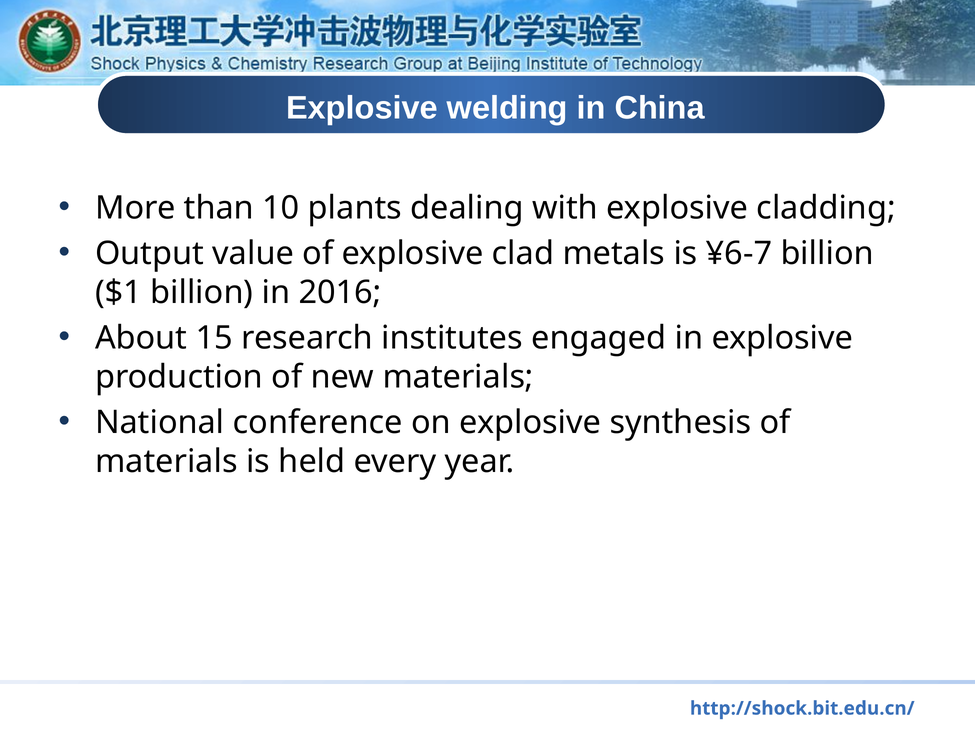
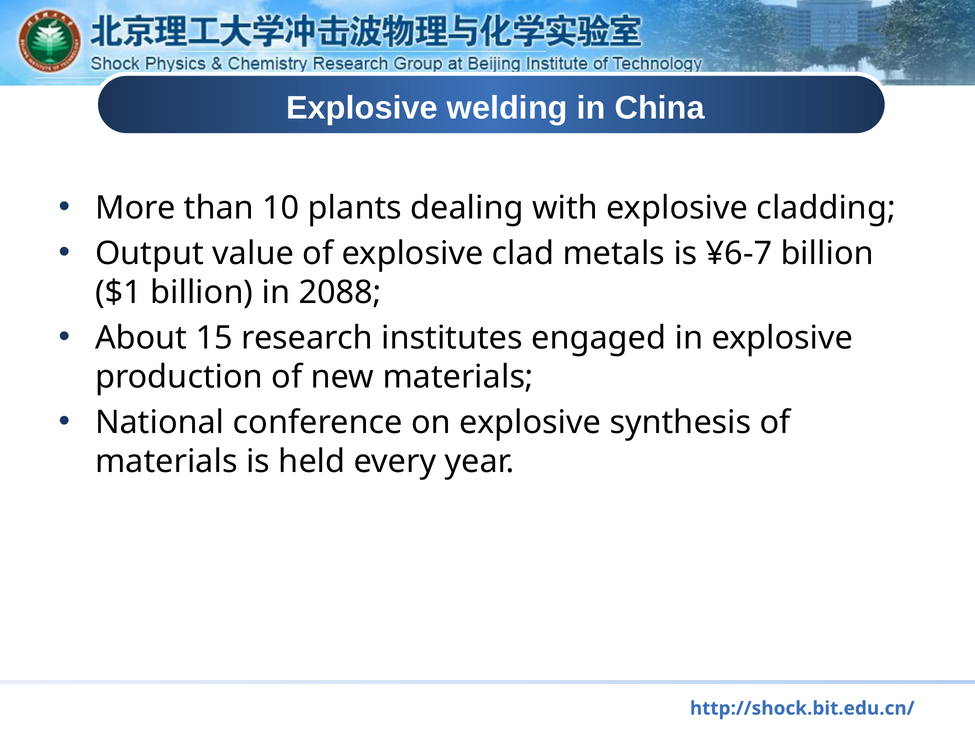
2016: 2016 -> 2088 (340, 292)
